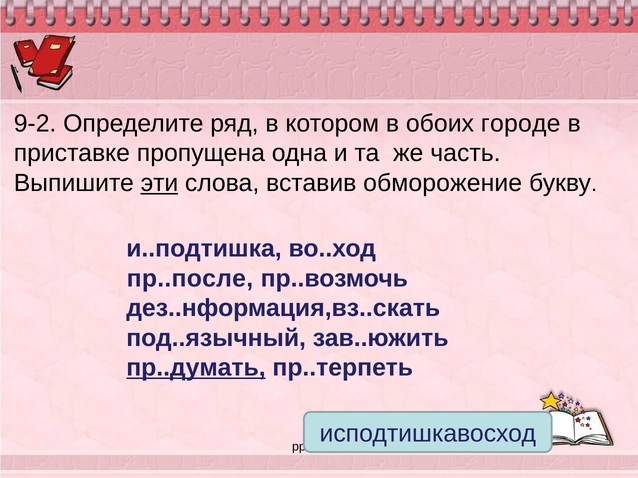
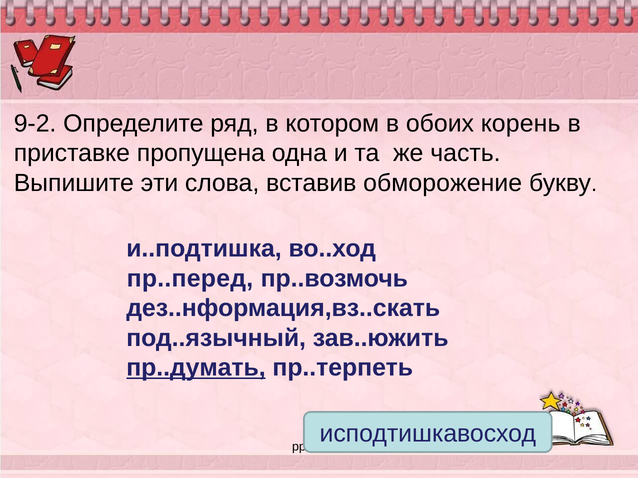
городе: городе -> корень (521, 124)
эти underline: present -> none (159, 183)
пр..после: пр..после -> пр..перед (190, 279)
